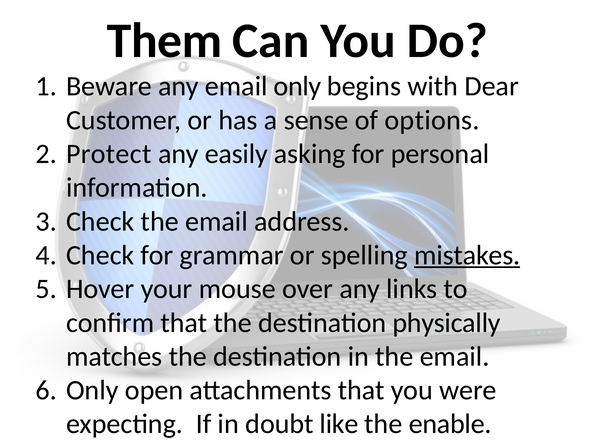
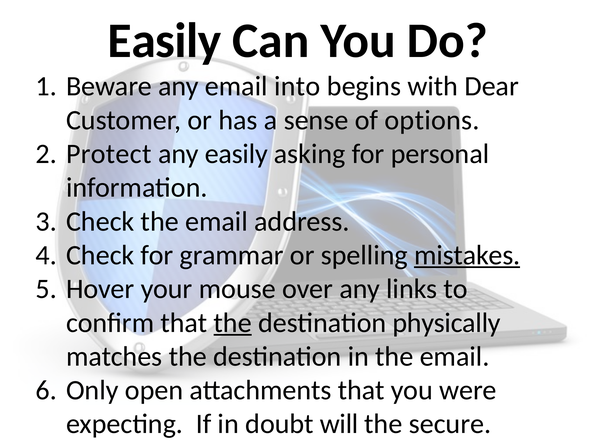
Them: Them -> Easily (165, 41)
email only: only -> into (297, 86)
the underline: none -> present (233, 323)
like: like -> will (339, 424)
enable: enable -> secure (450, 424)
